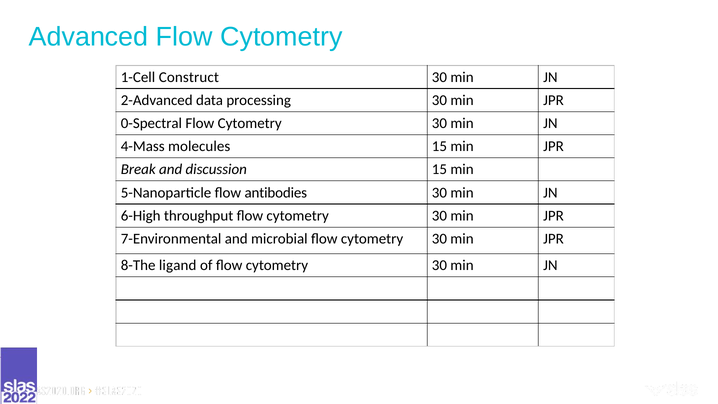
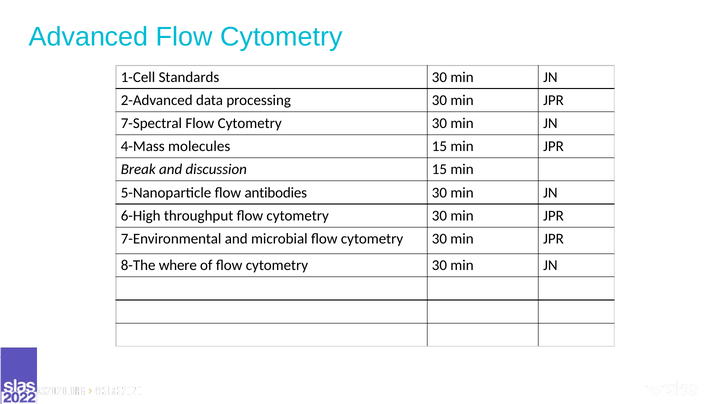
Construct: Construct -> Standards (189, 77)
0-Spectral: 0-Spectral -> 7-Spectral (151, 123)
ligand: ligand -> where (178, 265)
